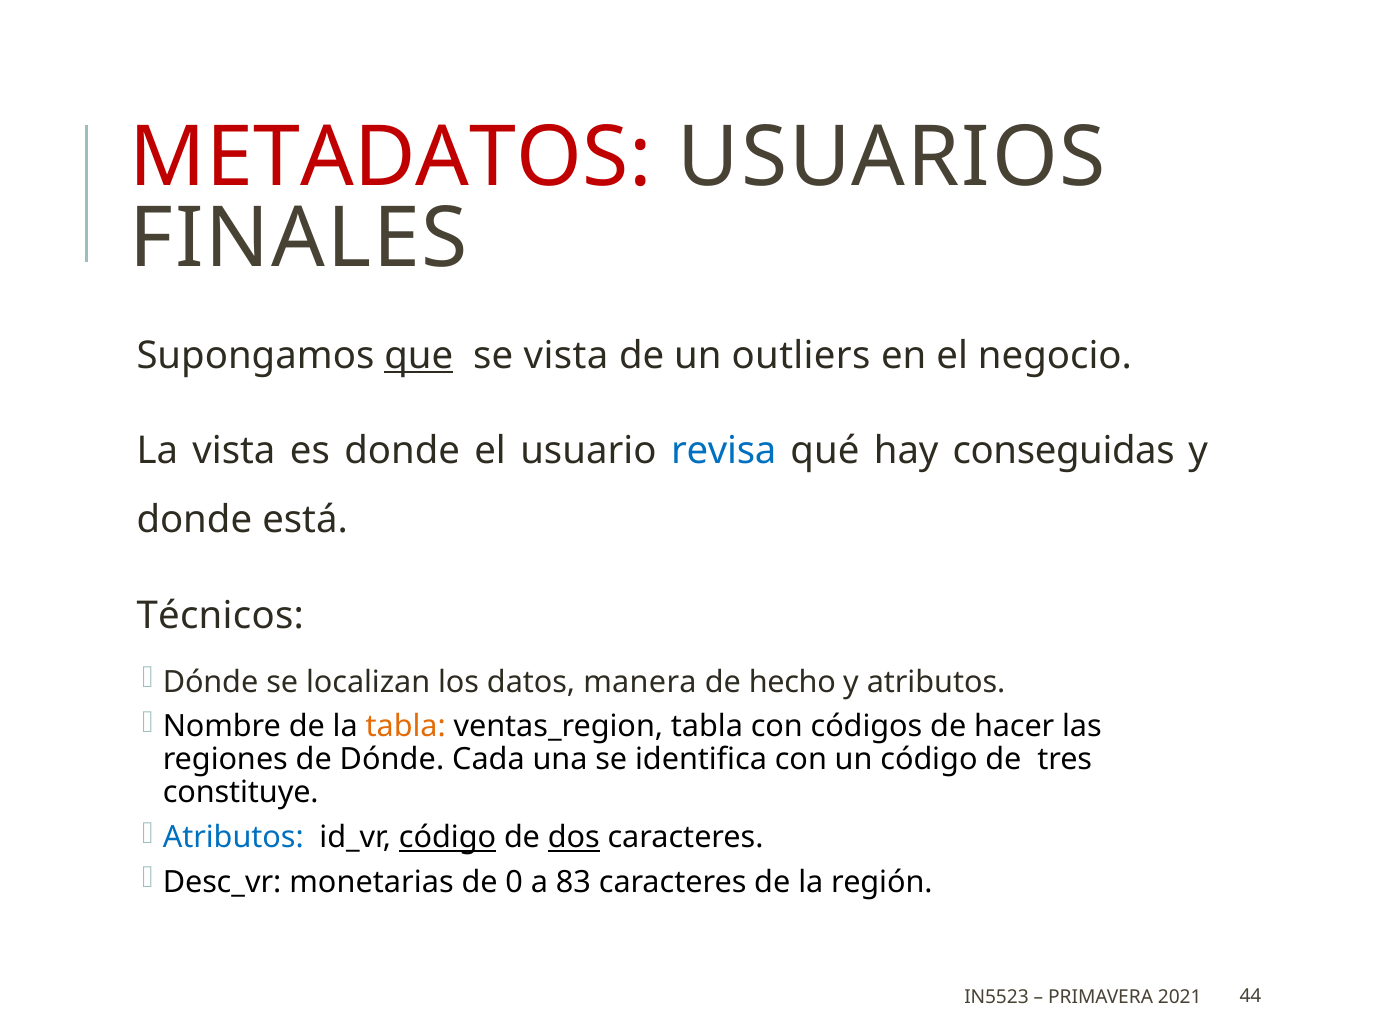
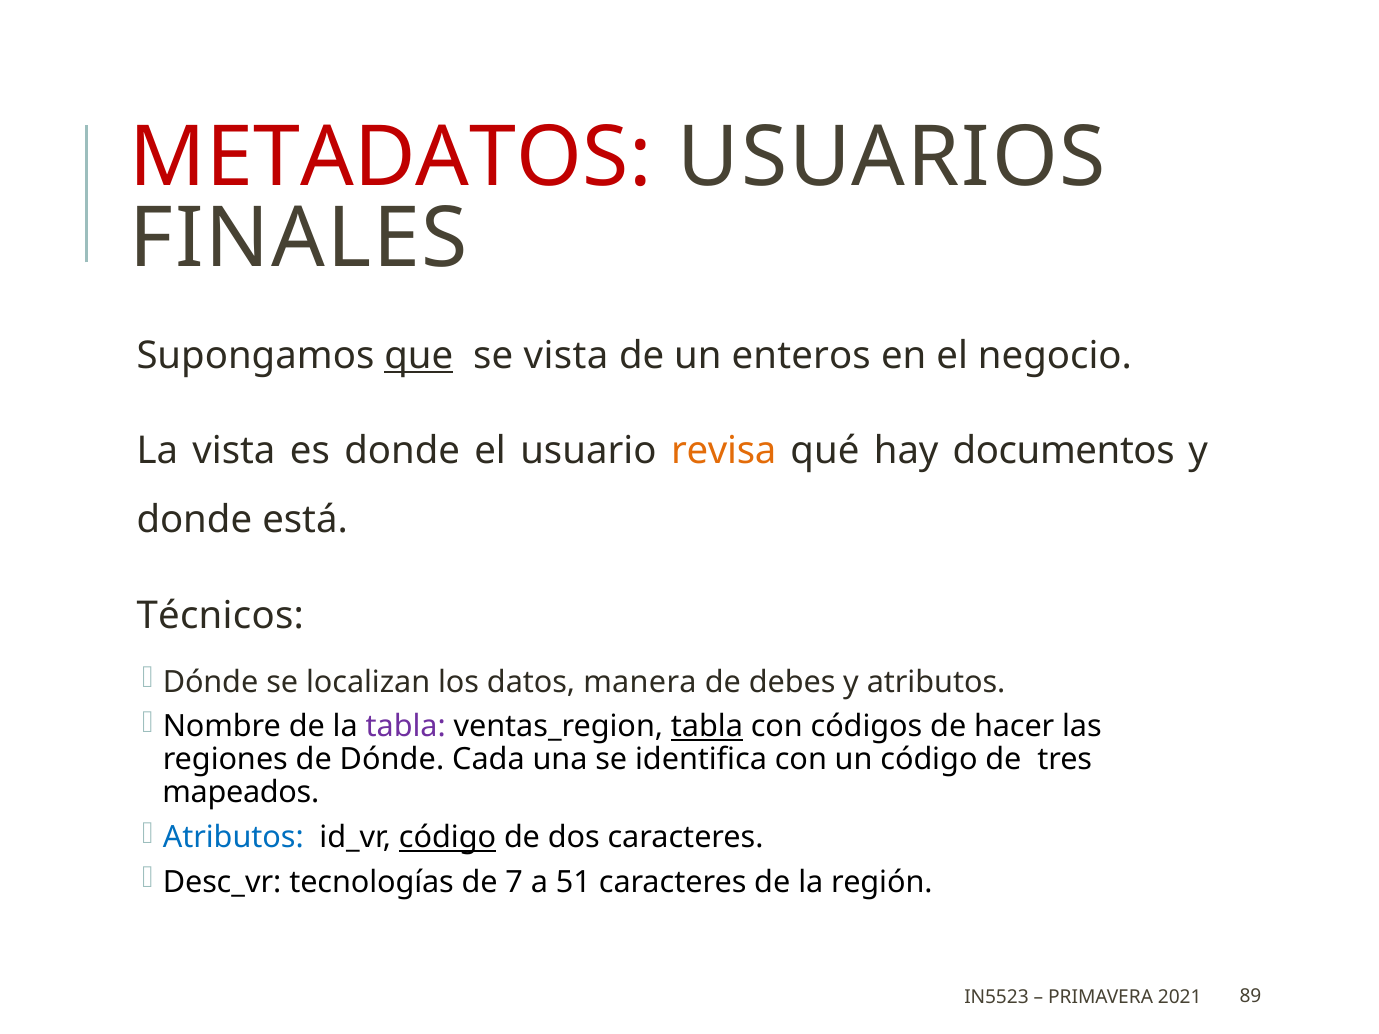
outliers: outliers -> enteros (801, 355)
revisa colour: blue -> orange (724, 451)
conseguidas: conseguidas -> documentos (1064, 451)
hecho: hecho -> debes (792, 683)
tabla colour: orange -> purple (406, 727)
tabla underline: none -> present (707, 727)
constituye: constituye -> mapeados (241, 793)
dos underline: present -> none (574, 838)
monetarias: monetarias -> tecnologías (372, 882)
0: 0 -> 7 (514, 882)
83: 83 -> 51 (573, 882)
44: 44 -> 89 (1251, 996)
